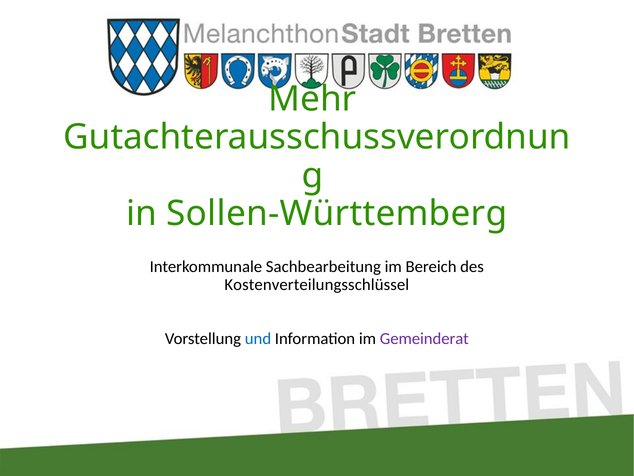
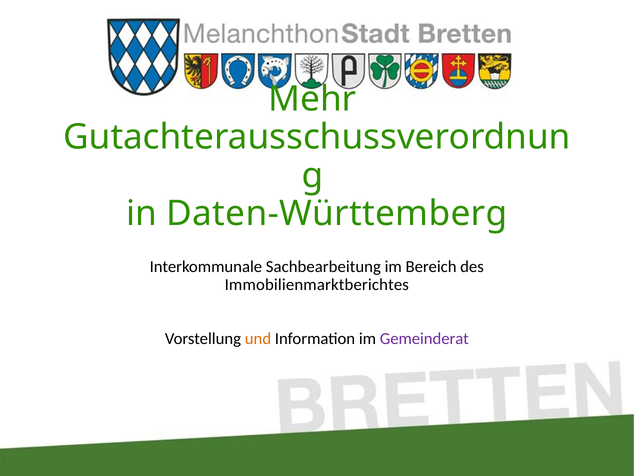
Sollen-Württemberg: Sollen-Württemberg -> Daten-Württemberg (337, 213)
Kostenverteilungsschlüssel: Kostenverteilungsschlüssel -> Immobilienmarktberichtes (317, 284)
und colour: blue -> orange (258, 338)
